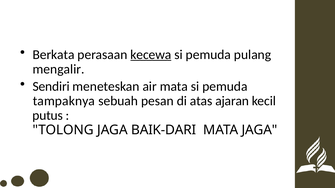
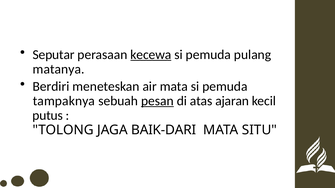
Berkata: Berkata -> Seputar (54, 55)
mengalir: mengalir -> matanya (59, 69)
Sendiri: Sendiri -> Berdiri (51, 87)
pesan underline: none -> present (157, 101)
MATA JAGA: JAGA -> SITU (259, 130)
